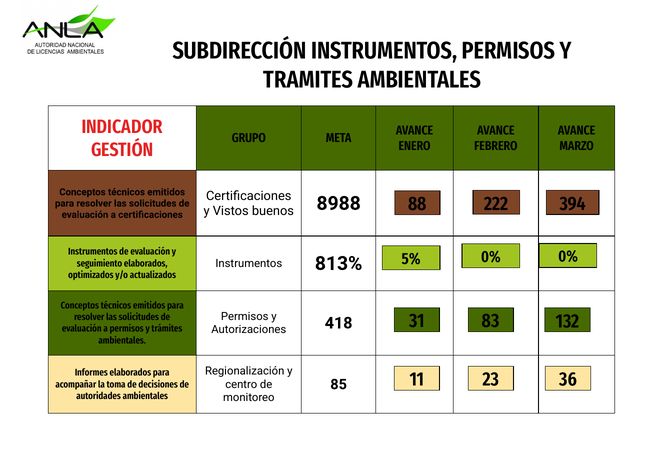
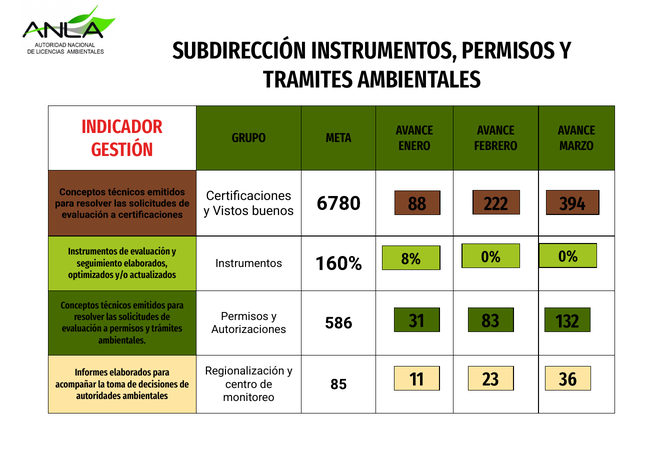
8988: 8988 -> 6780 (339, 204)
5%: 5% -> 8% (411, 259)
813%: 813% -> 160% (339, 264)
418: 418 -> 586 (339, 323)
